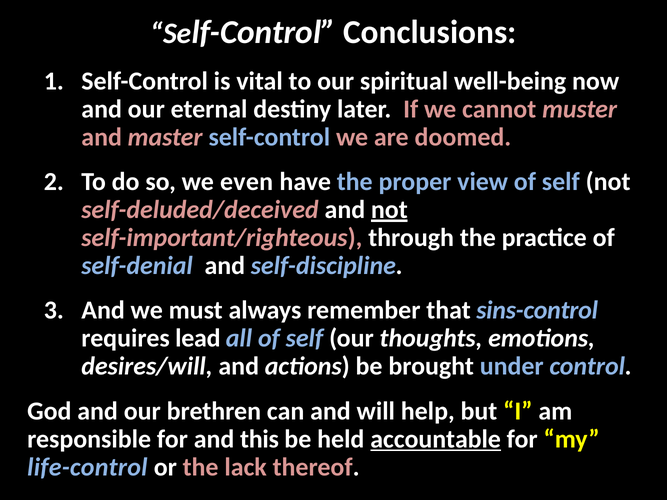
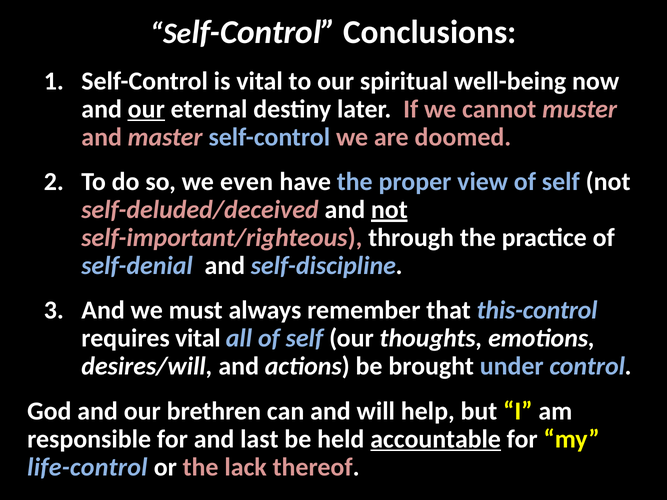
our underline: none -> present (146, 109)
sins-control: sins-control -> this-control (537, 311)
requires lead: lead -> vital (198, 339)
this: this -> last (259, 439)
